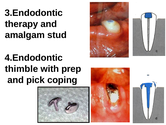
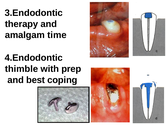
stud: stud -> time (57, 35)
pick: pick -> best (36, 80)
